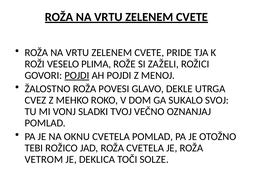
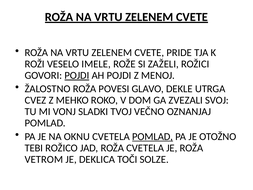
PLIMA: PLIMA -> IMELE (96, 64)
SUKALO: SUKALO -> ZVEZALI (186, 100)
POMLAD underline: none -> present (153, 136)
